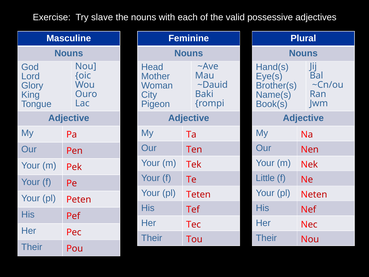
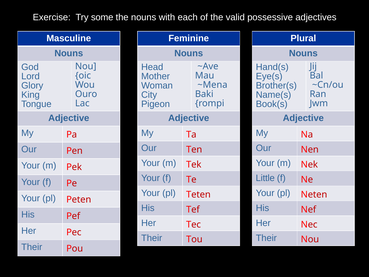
slave: slave -> some (102, 17)
~Dauid: ~Dauid -> ~Mena (212, 85)
